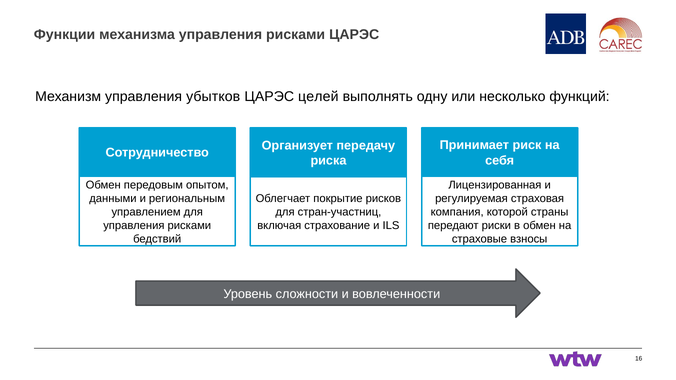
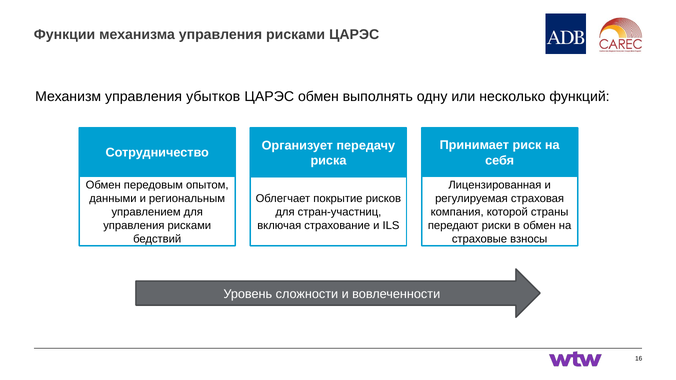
ЦАРЭС целей: целей -> обмен (318, 97)
